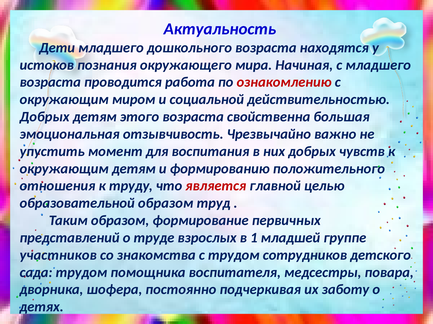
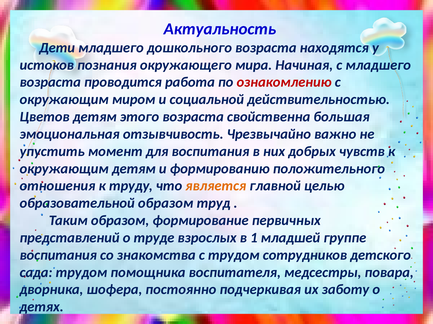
Добрых: Добрых -> Цветов (45, 117)
является colour: red -> orange (216, 186)
участников: участников -> воспитания (58, 256)
